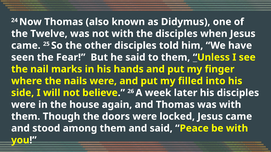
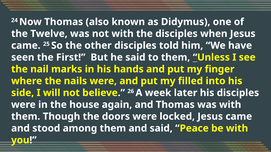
Fear: Fear -> First (71, 57)
